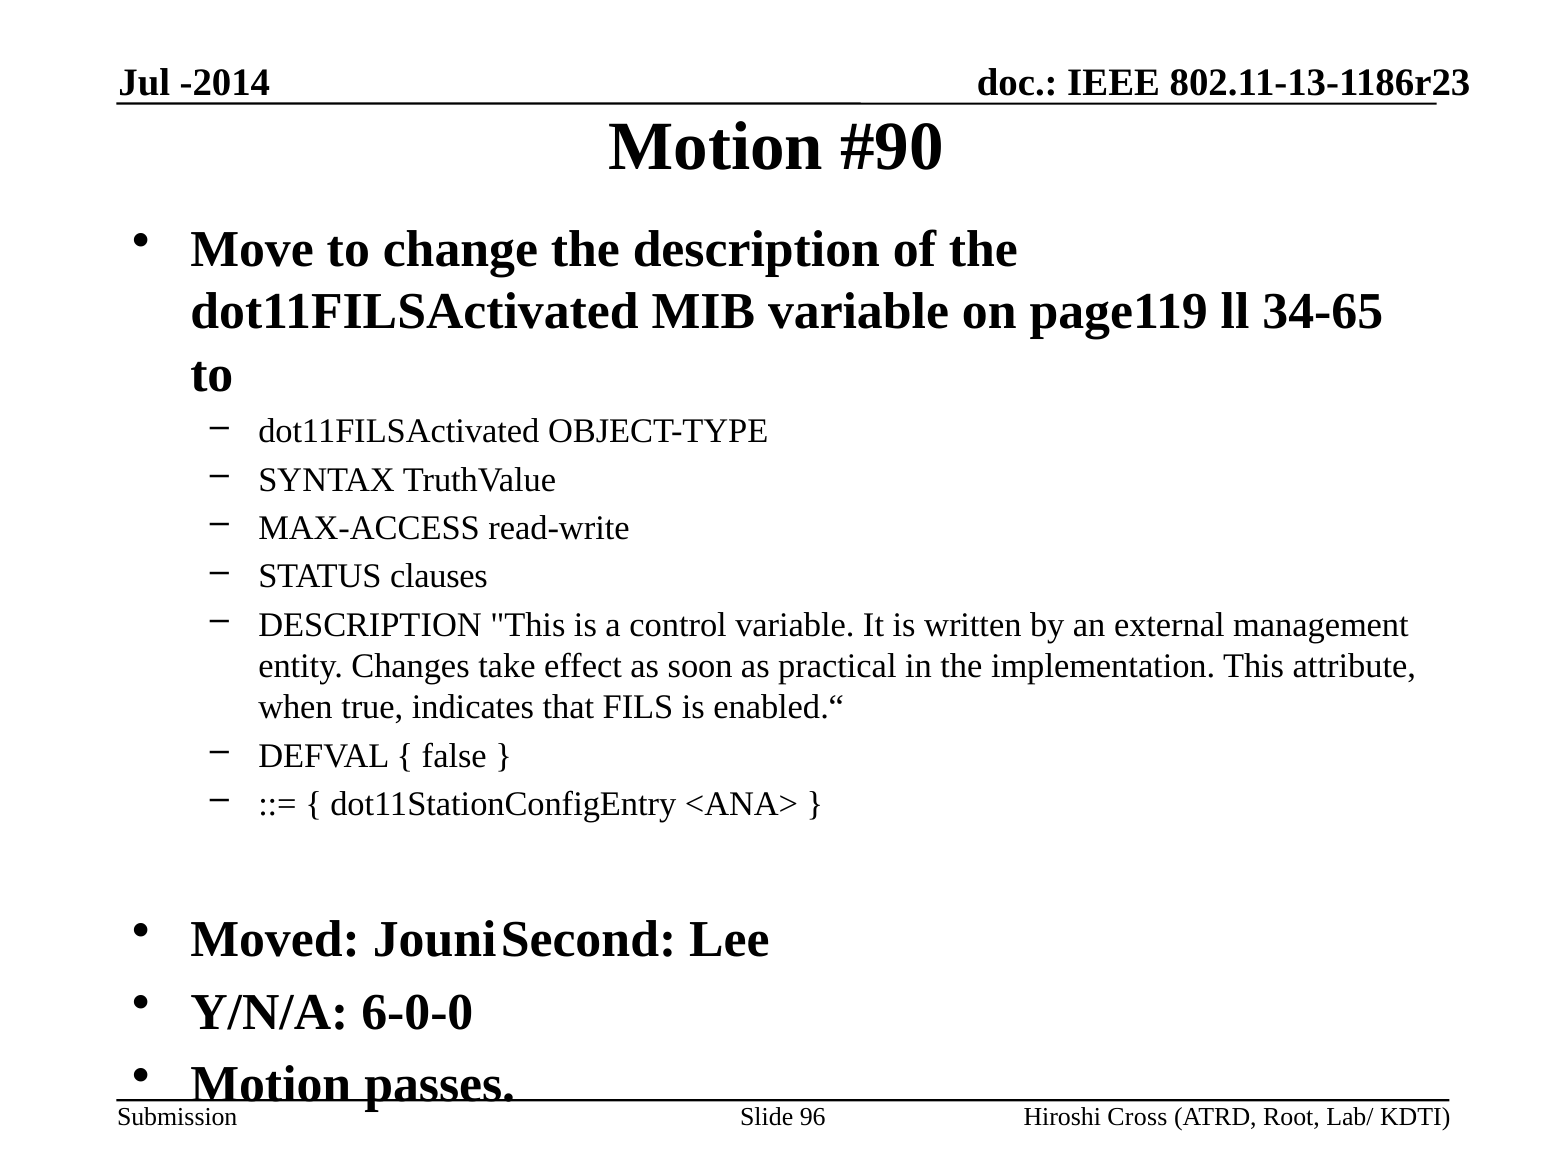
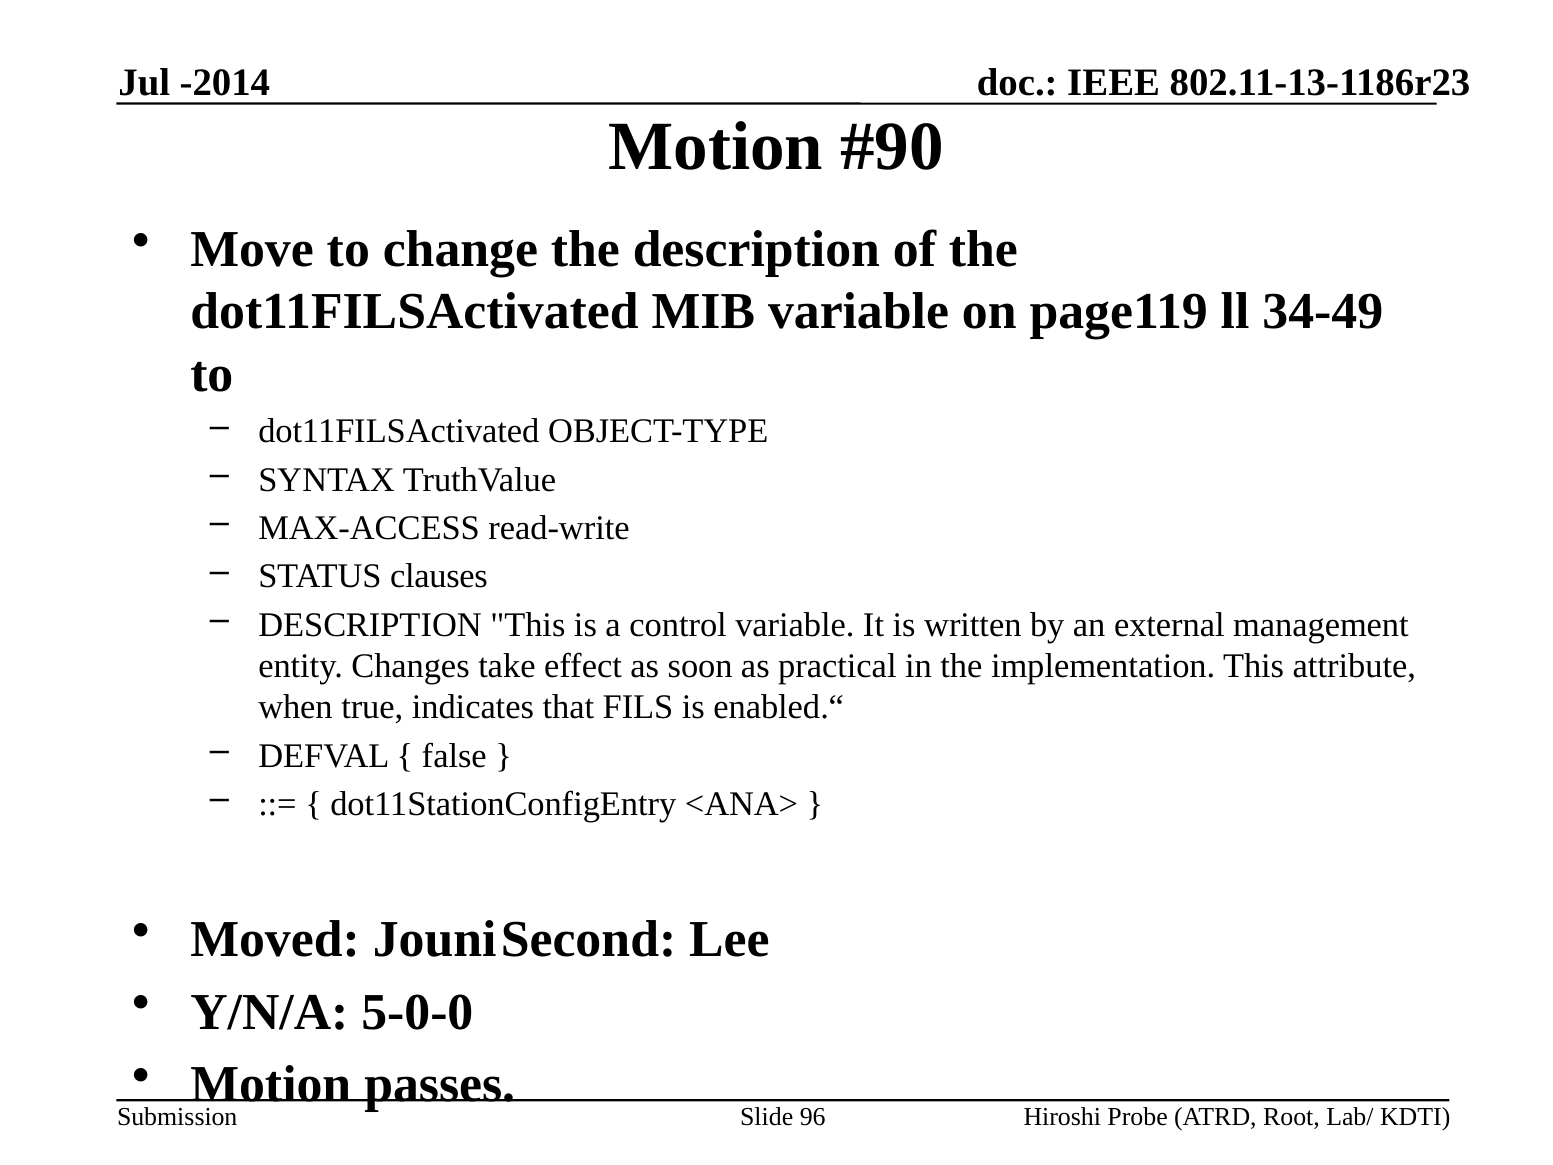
34-65: 34-65 -> 34-49 (1323, 312)
6-0-0: 6-0-0 -> 5-0-0 (417, 1012)
Cross: Cross -> Probe (1138, 1117)
